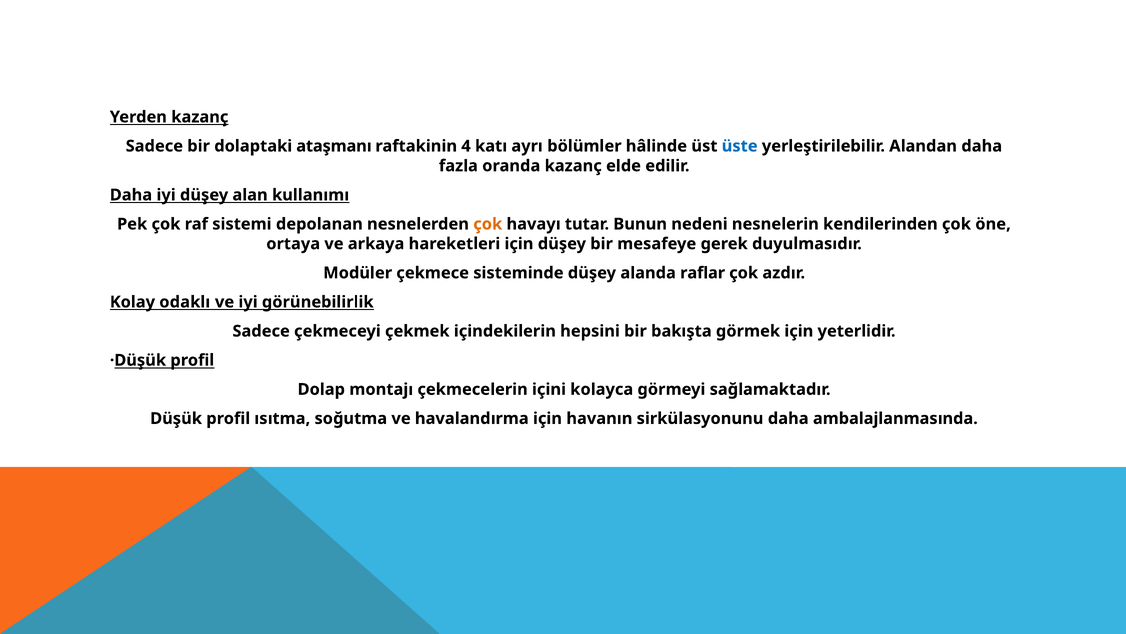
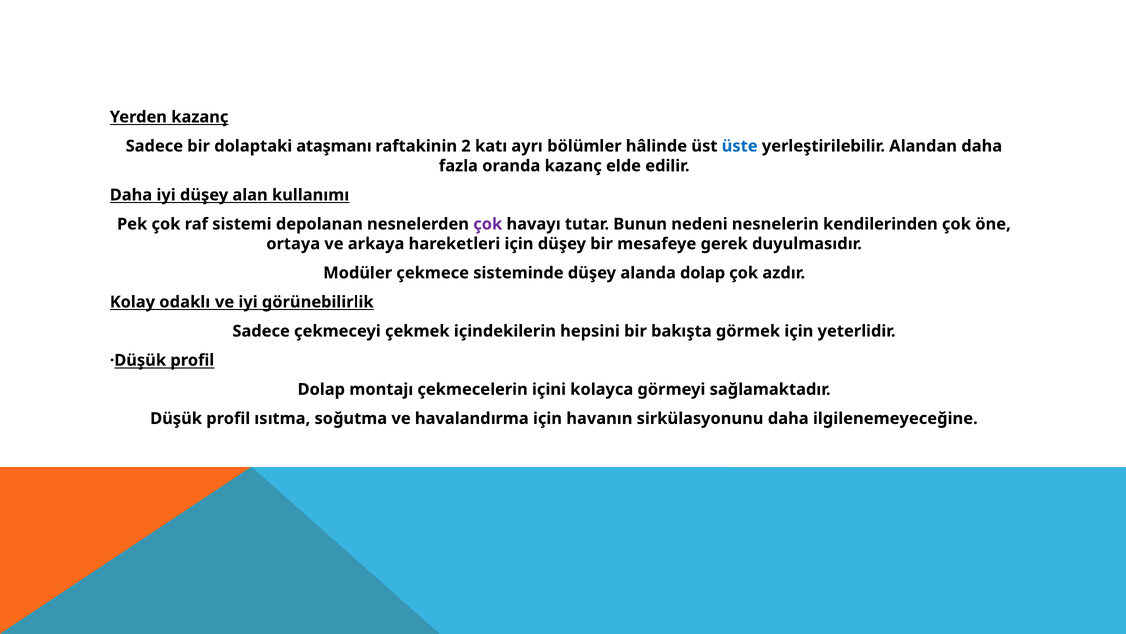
4: 4 -> 2 (466, 146)
çok colour: orange -> purple (488, 224)
alanda raflar: raflar -> dolap (703, 273)
ambalajlanmasında: ambalajlanmasında -> ilgilenemeyeceğine (895, 418)
